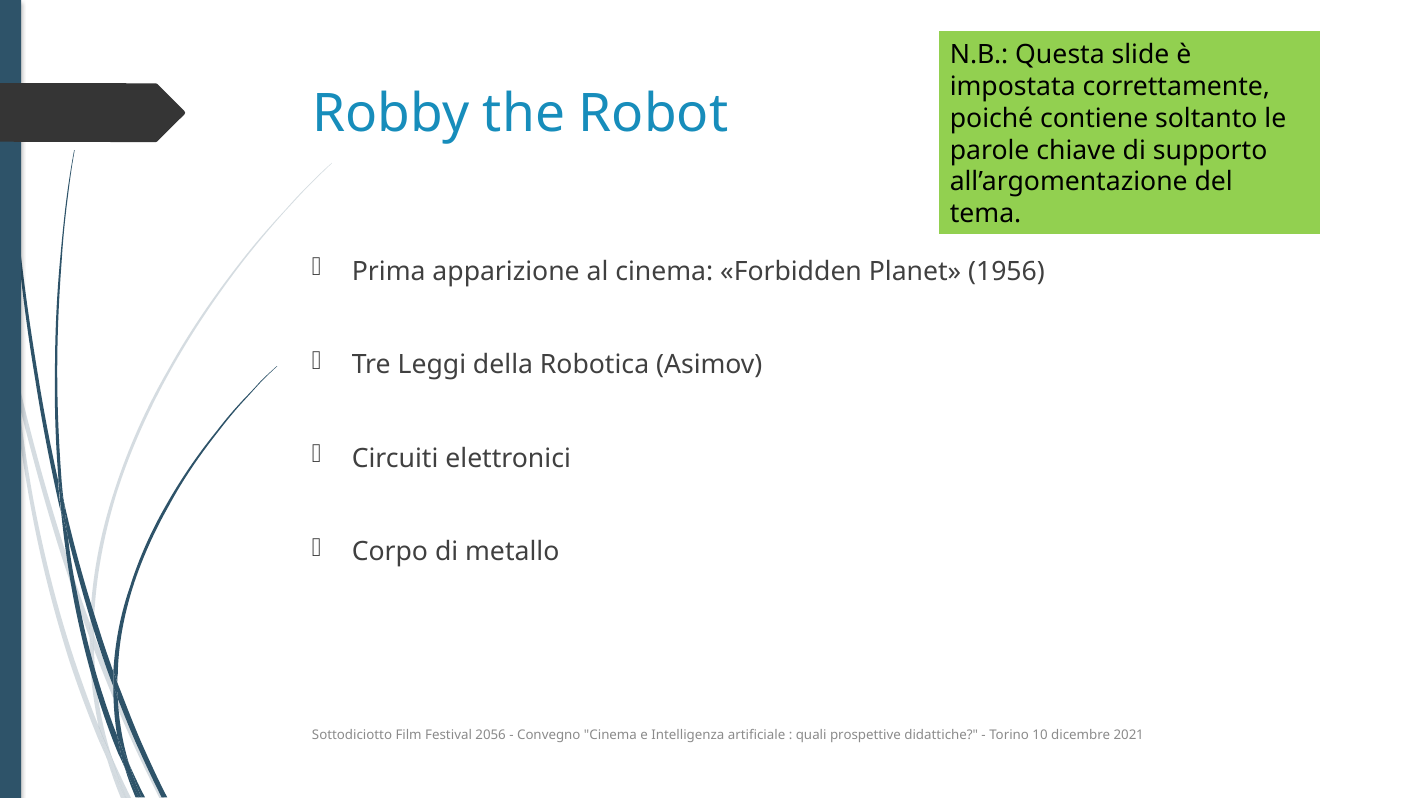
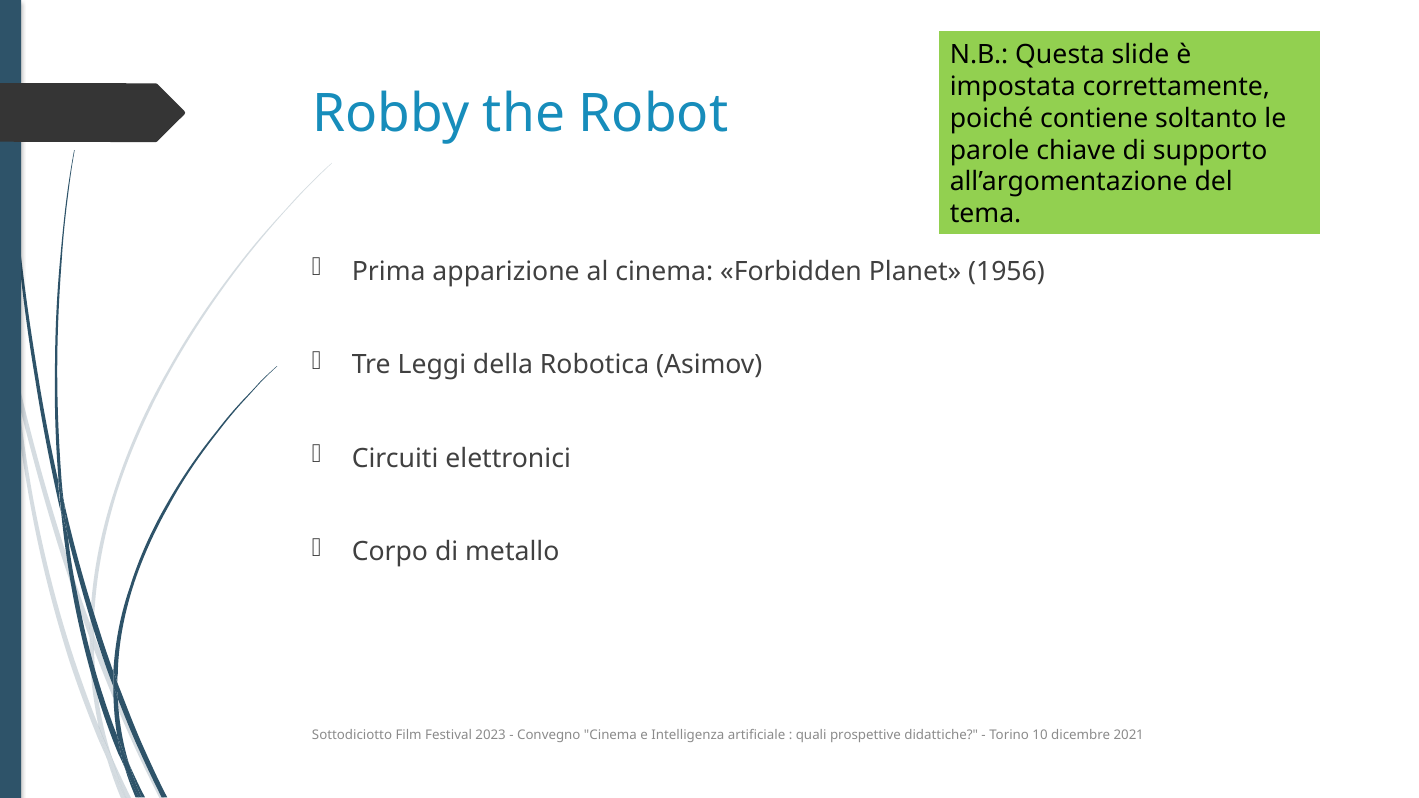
2056: 2056 -> 2023 (491, 735)
